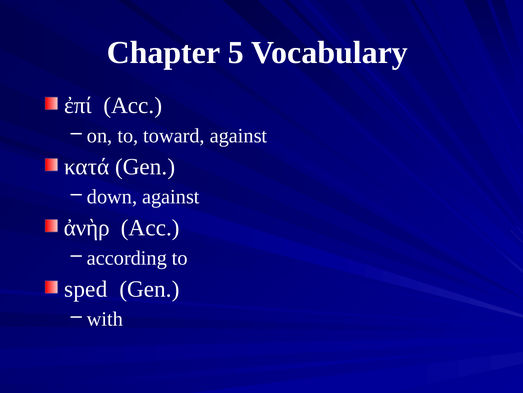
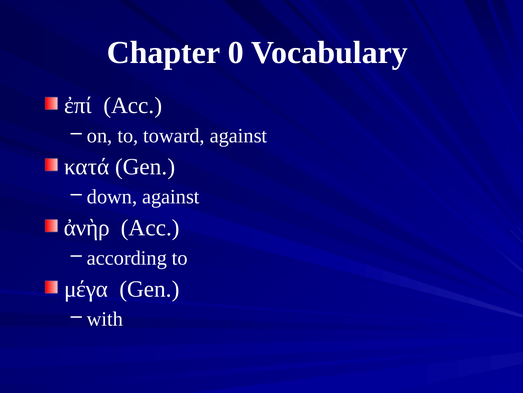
5: 5 -> 0 (236, 52)
sped: sped -> μέγα (86, 289)
